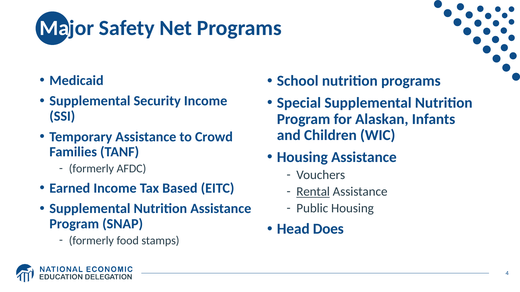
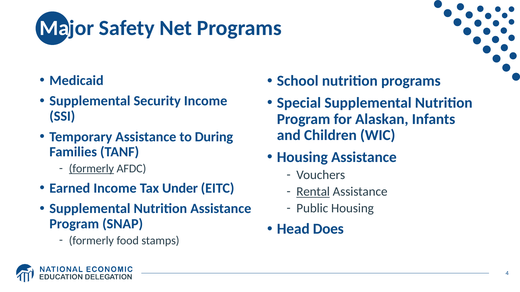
Crowd: Crowd -> During (214, 137)
formerly underline: none -> present (91, 169)
Based: Based -> Under (180, 188)
